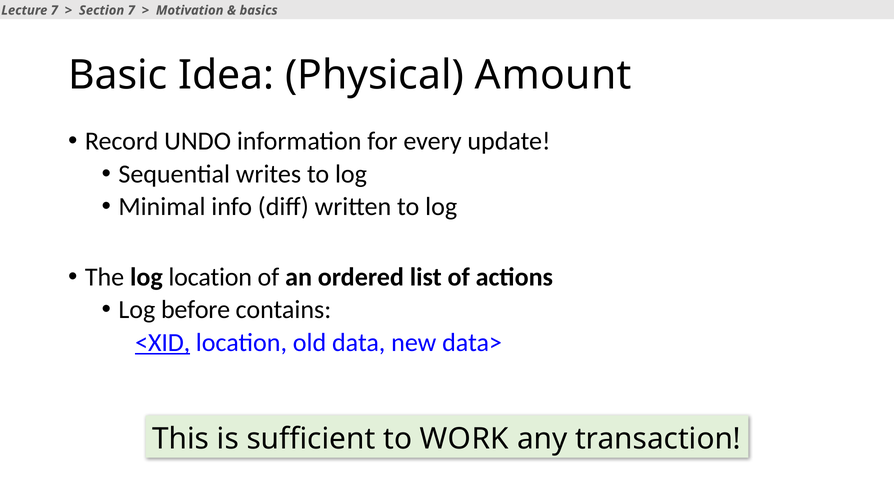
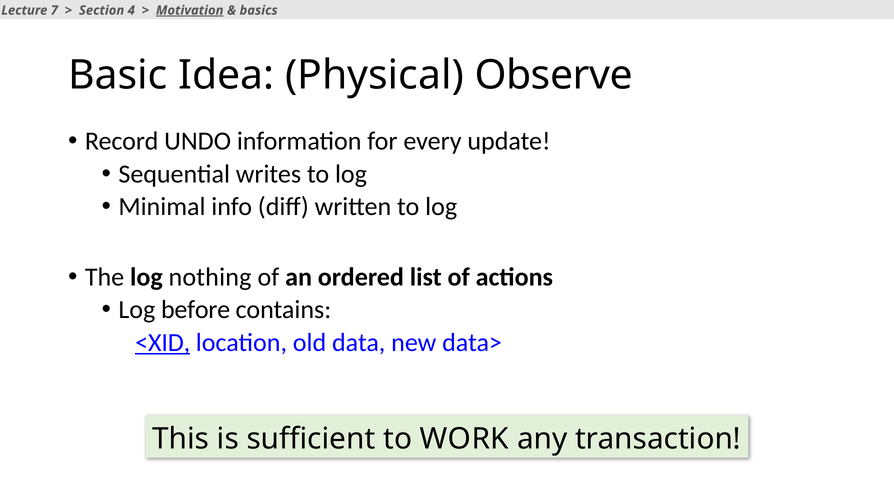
Section 7: 7 -> 4 (131, 10)
Motivation underline: none -> present (190, 10)
Amount: Amount -> Observe (554, 75)
log location: location -> nothing (210, 277)
